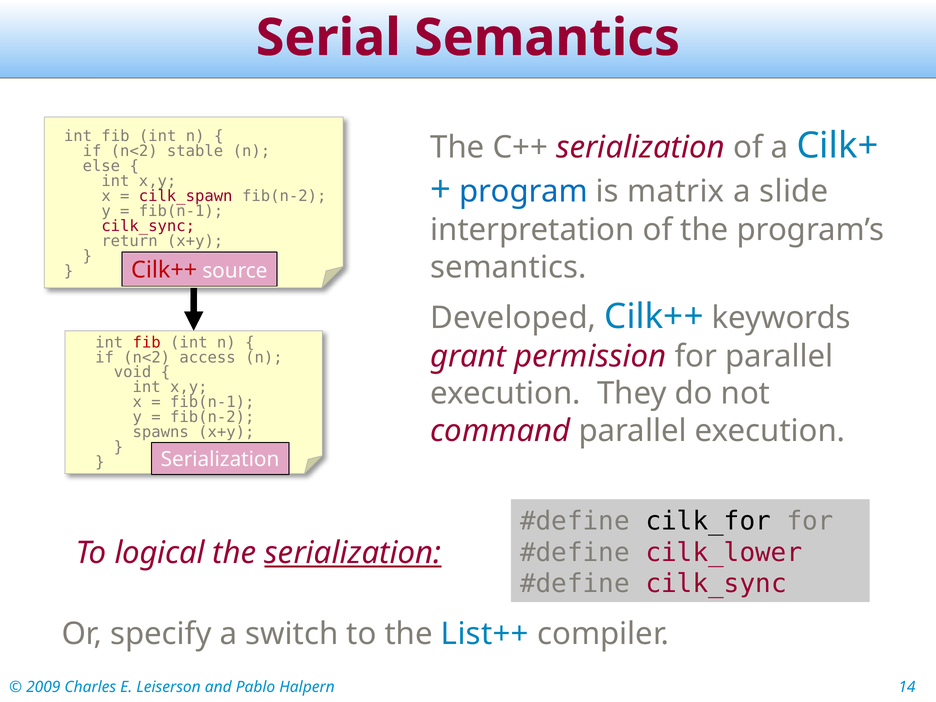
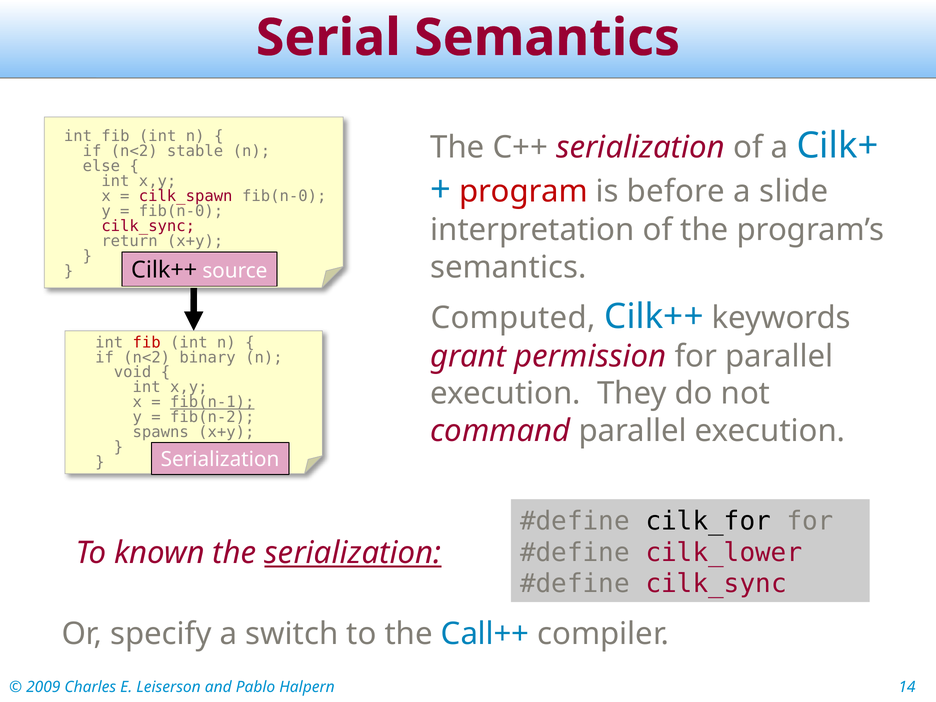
program colour: blue -> red (524, 191)
matrix: matrix -> before (676, 191)
cilk_spawn fib(n-2: fib(n-2 -> fib(n-0 (284, 196)
fib(n-1: fib(n-1 -> fib(n-0 (181, 211)
Cilk++ colour: red -> black (164, 270)
Developed: Developed -> Computed (513, 318)
access: access -> binary (208, 357)
fib(n-1 underline: none -> present (212, 402)
logical: logical -> known (160, 553)
List++: List++ -> Call++ (485, 634)
